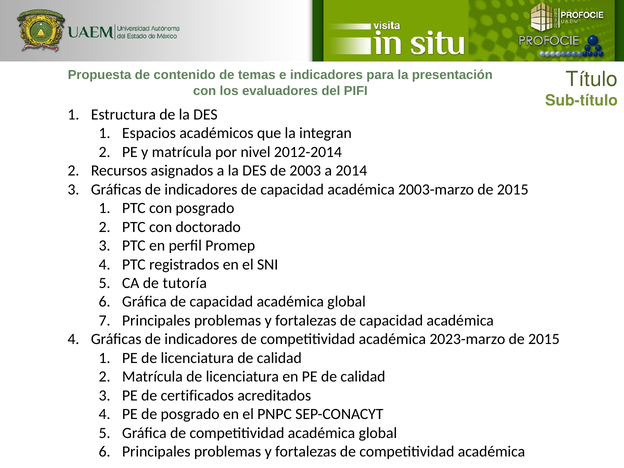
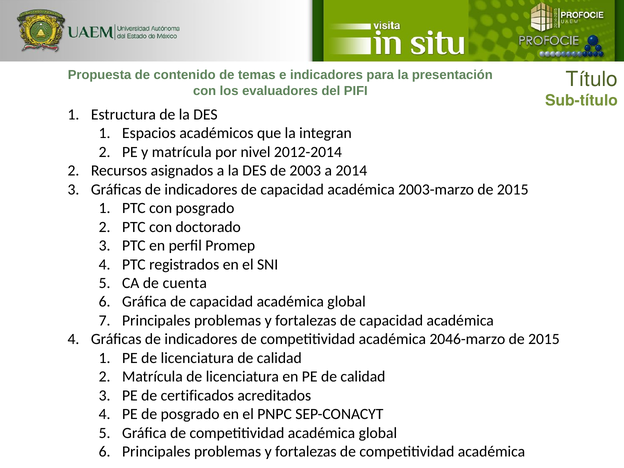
tutoría: tutoría -> cuenta (185, 283)
2023-marzo: 2023-marzo -> 2046-marzo (467, 339)
